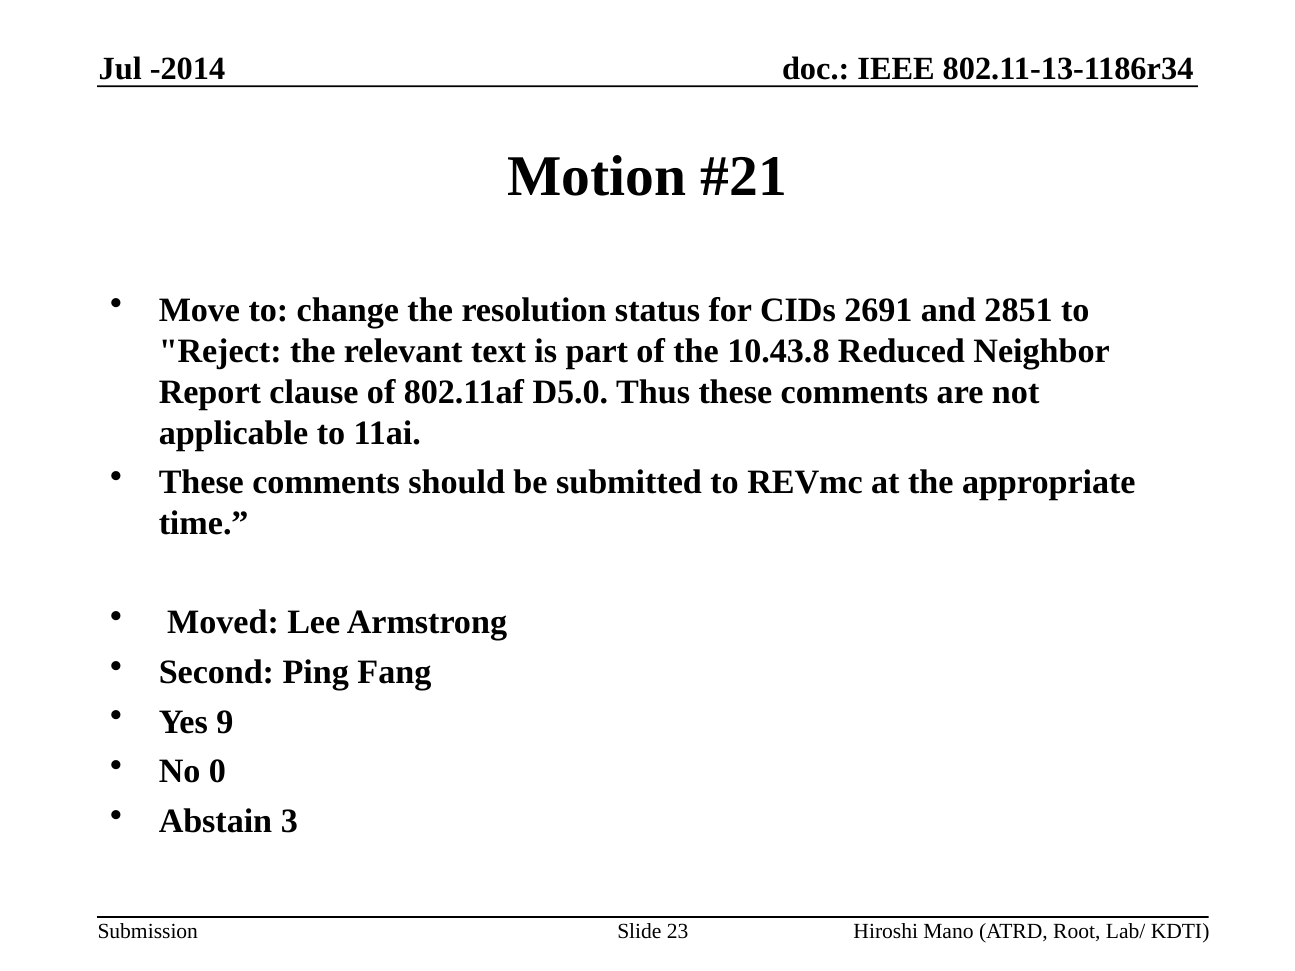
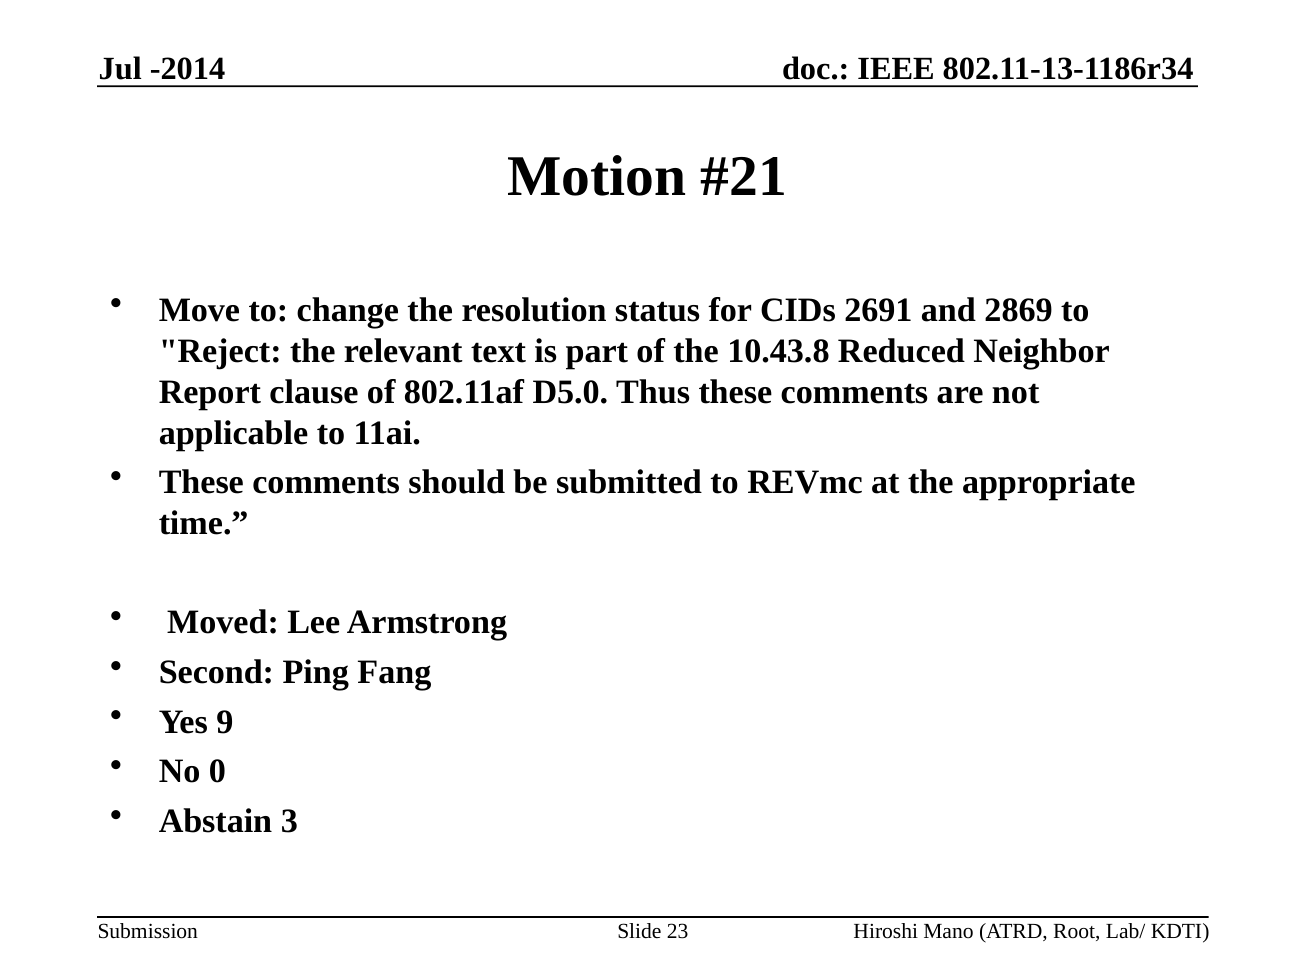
2851: 2851 -> 2869 (1019, 310)
